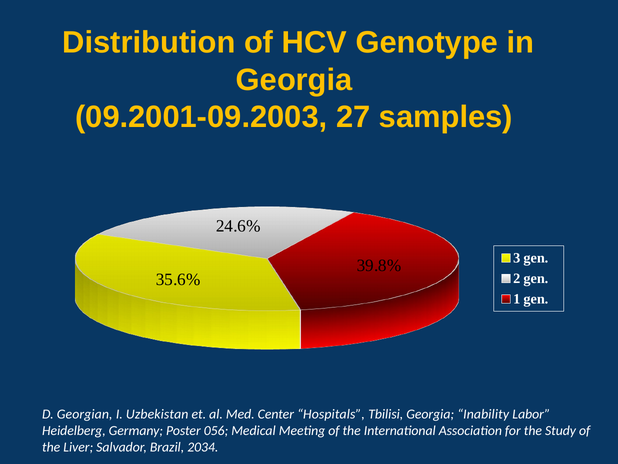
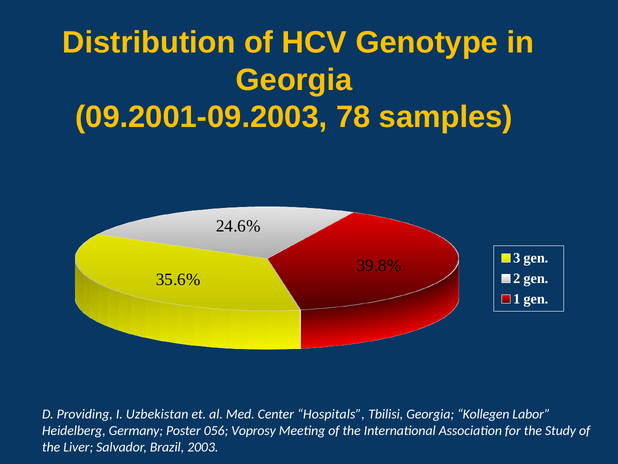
27: 27 -> 78 (353, 117)
Georgian: Georgian -> Providing (85, 414)
Inability: Inability -> Kollegen (483, 414)
Medical: Medical -> Voprosy (254, 430)
2034: 2034 -> 2003 (203, 447)
